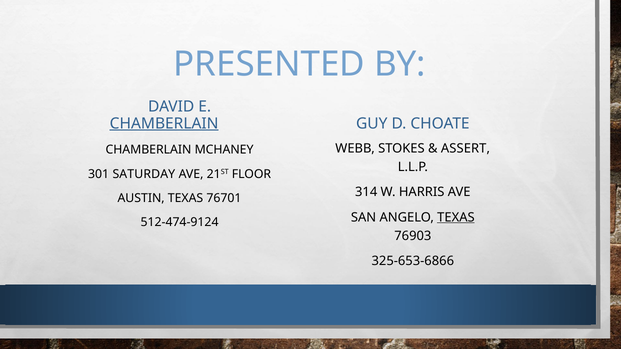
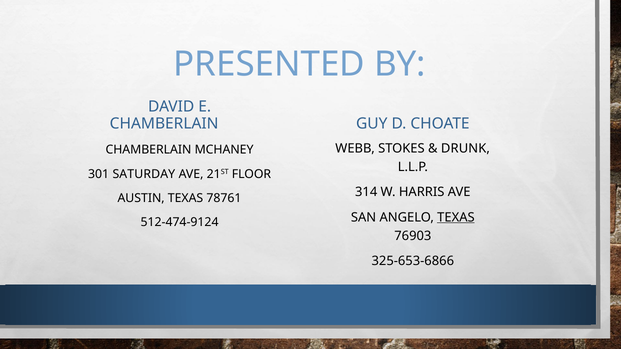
CHAMBERLAIN underline: present -> none (164, 124)
ASSERT: ASSERT -> DRUNK (465, 149)
76701: 76701 -> 78761 (224, 198)
